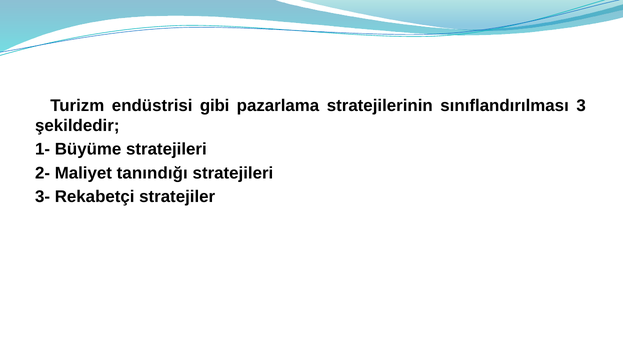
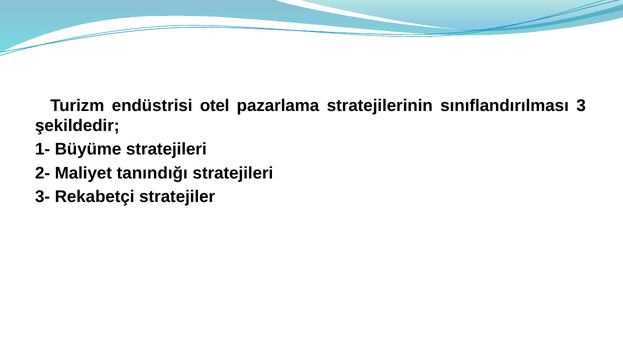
gibi: gibi -> otel (215, 106)
